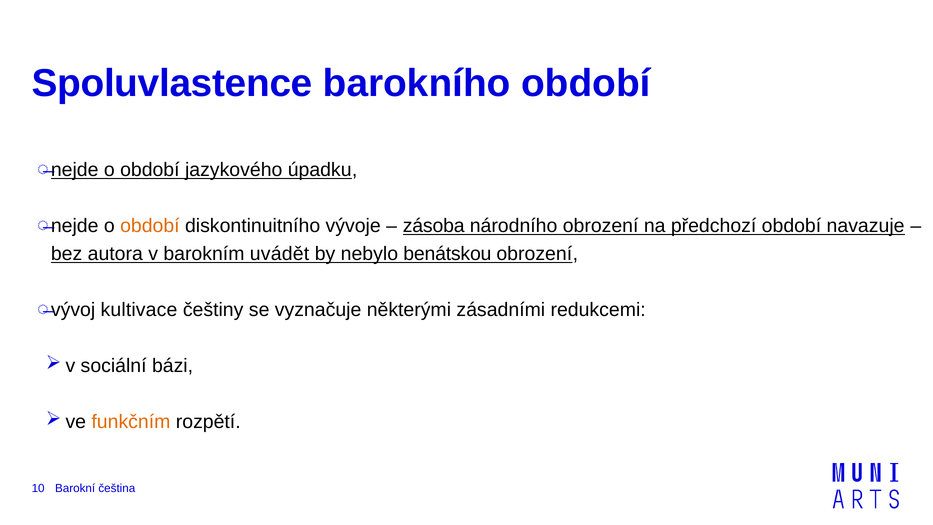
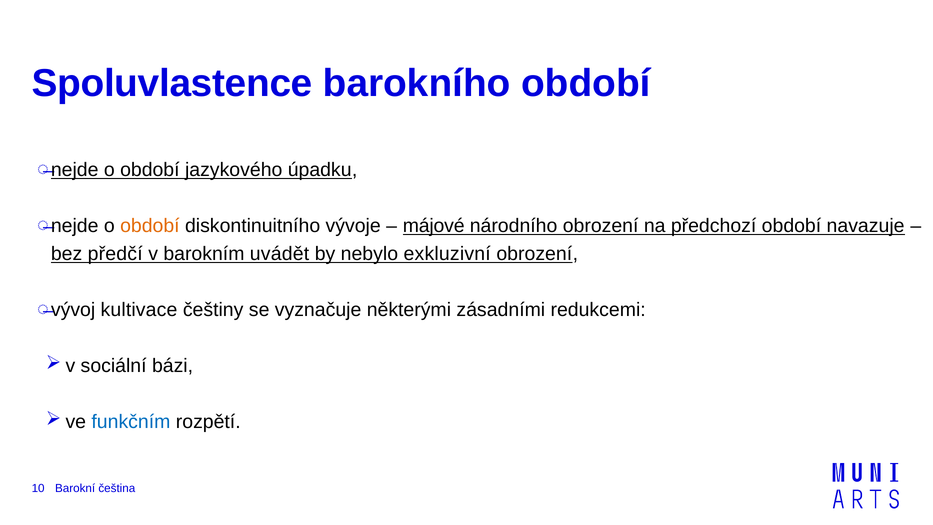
zásoba: zásoba -> májové (434, 226)
autora: autora -> předčí (115, 254)
benátskou: benátskou -> exkluzivní (447, 254)
funkčním colour: orange -> blue (131, 422)
